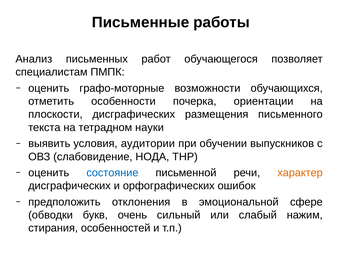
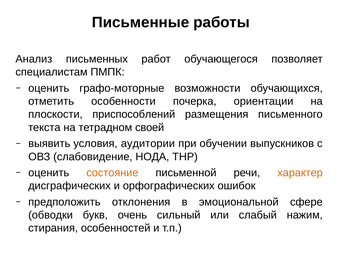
плоскости дисграфических: дисграфических -> приспособлений (134, 114)
науки: науки -> своей (150, 127)
состояние colour: blue -> orange (112, 173)
